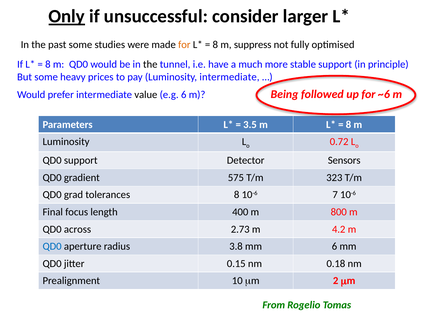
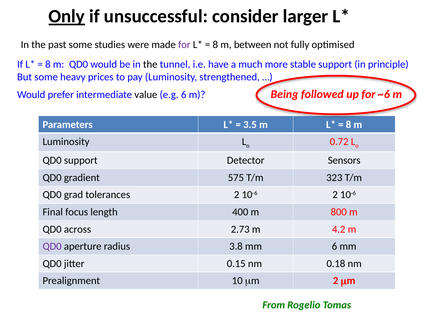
for colour: orange -> purple (184, 45)
suppress: suppress -> between (253, 45)
Luminosity intermediate: intermediate -> strengthened (230, 77)
tolerances 8: 8 -> 2 (237, 195)
10-6 7: 7 -> 2 (335, 195)
QD0 colour: blue -> purple (52, 246)
